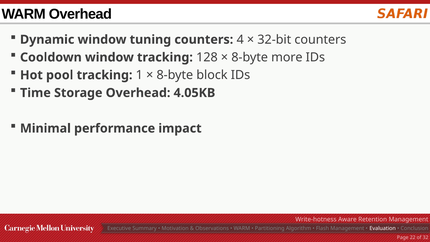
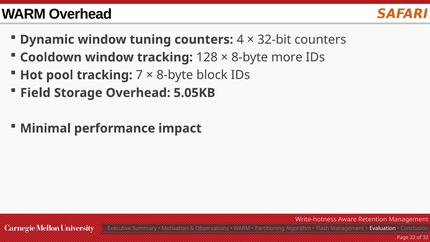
1: 1 -> 7 (139, 75)
Time: Time -> Field (35, 93)
4.05KB: 4.05KB -> 5.05KB (194, 93)
